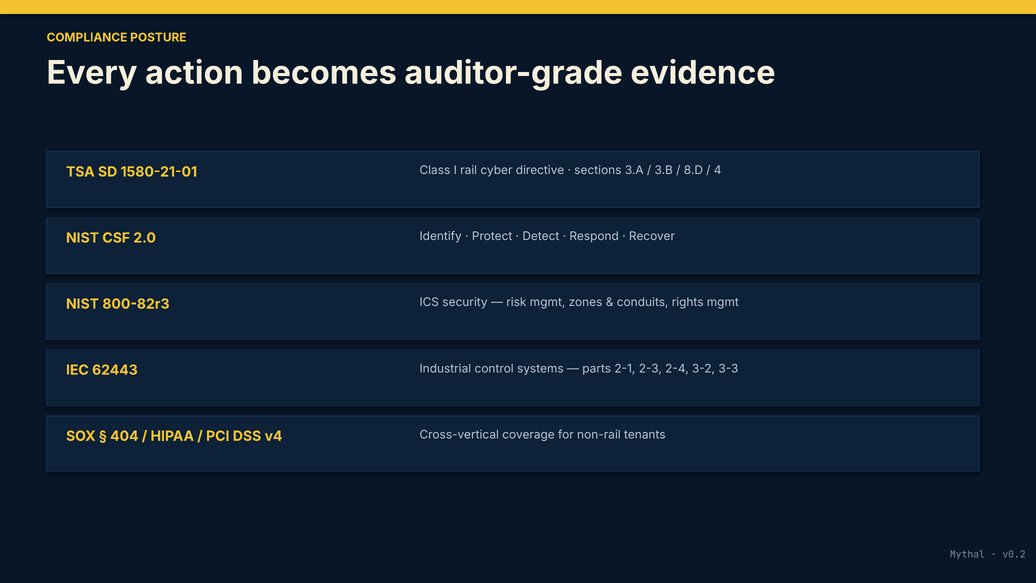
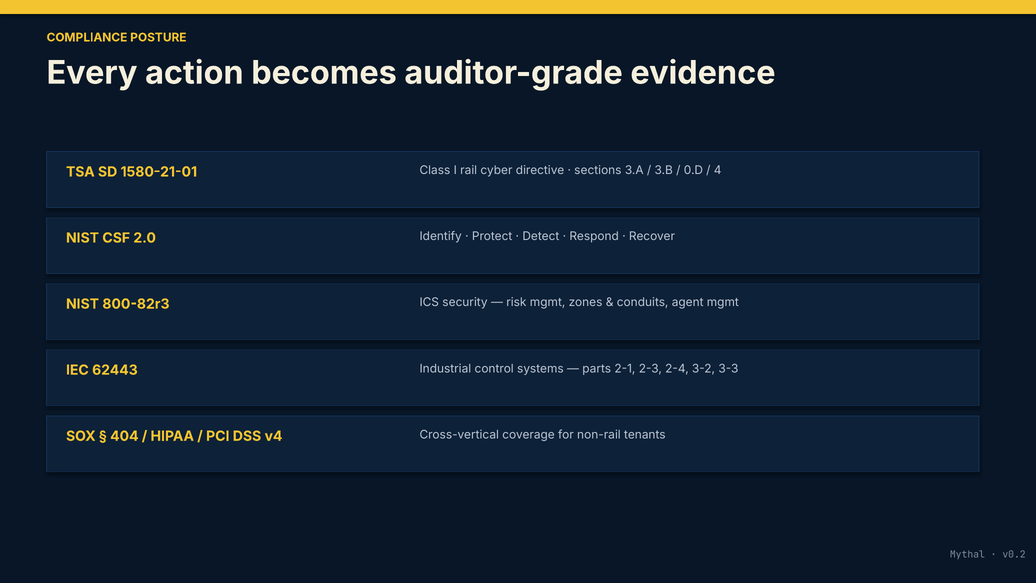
8.D: 8.D -> 0.D (693, 170)
rights: rights -> agent (688, 302)
